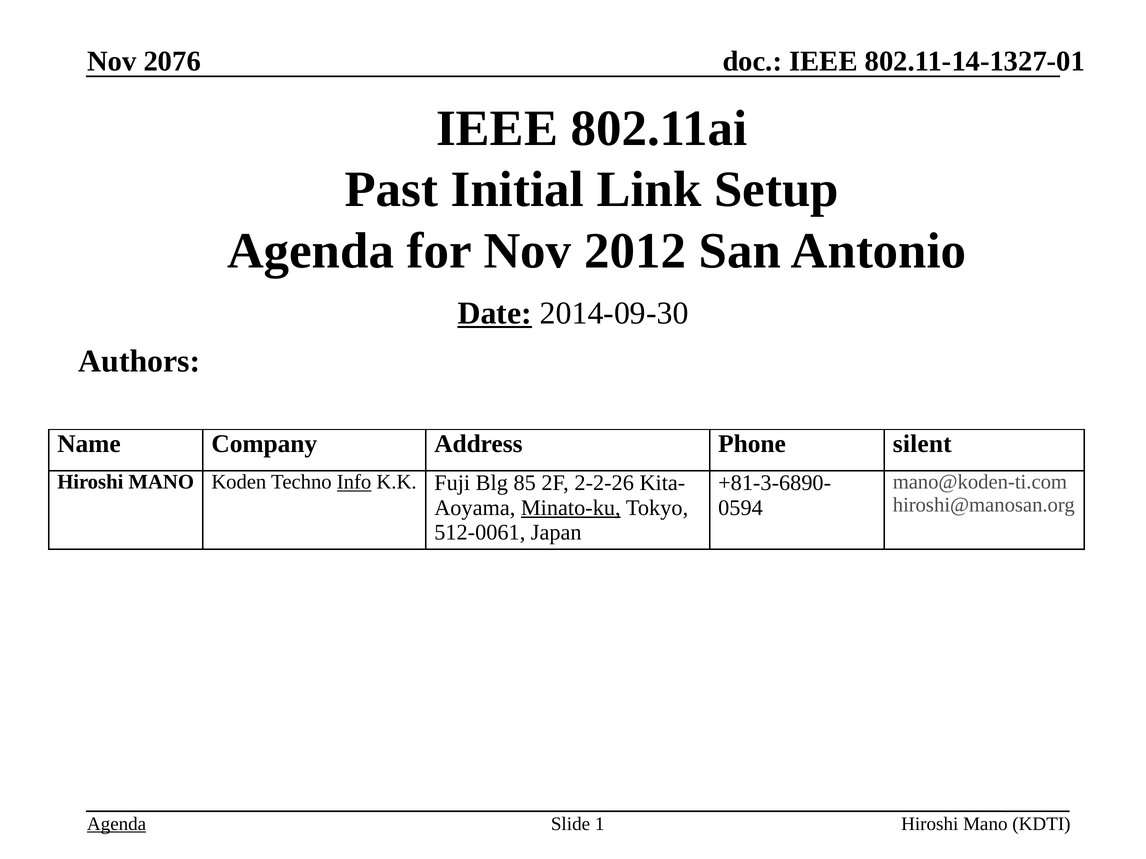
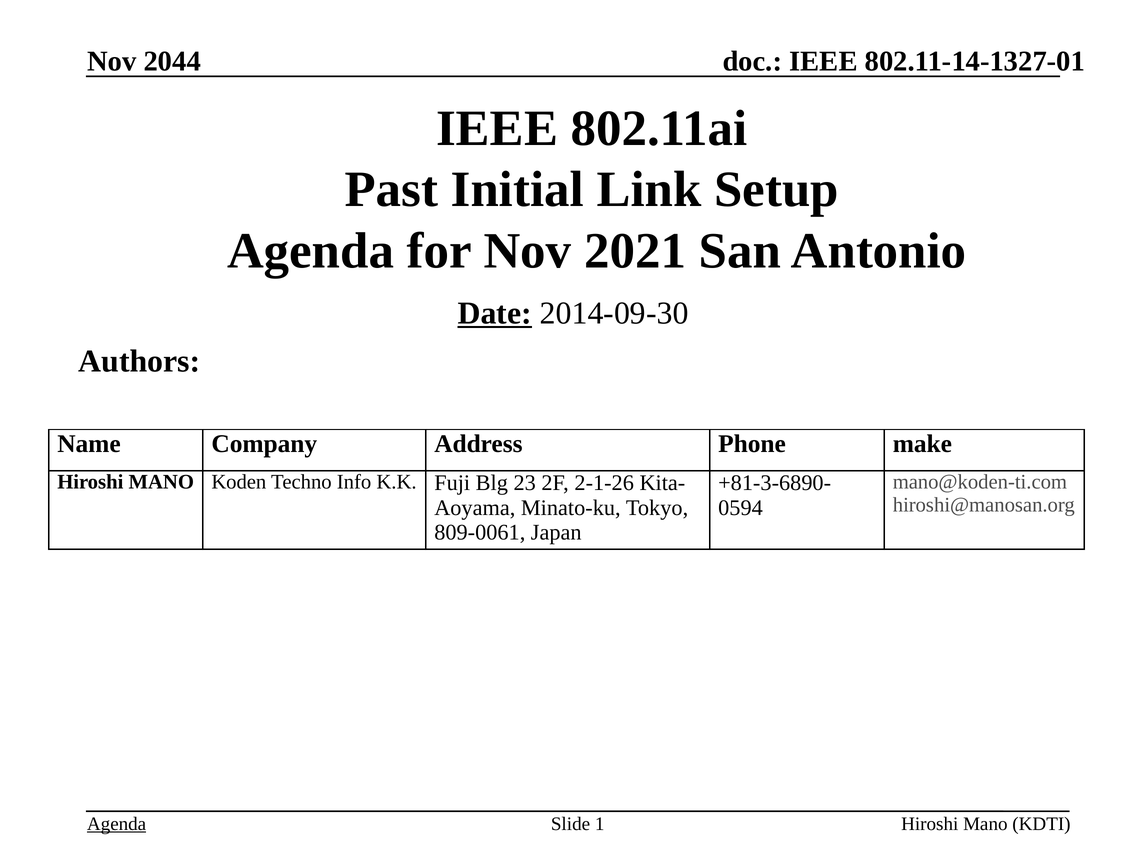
2076: 2076 -> 2044 (172, 61)
2012: 2012 -> 2021 (635, 251)
silent: silent -> make (922, 444)
Info underline: present -> none (354, 482)
85: 85 -> 23 (525, 483)
2-2-26: 2-2-26 -> 2-1-26 (604, 483)
Minato-ku underline: present -> none (571, 508)
512-0061: 512-0061 -> 809-0061 (480, 533)
